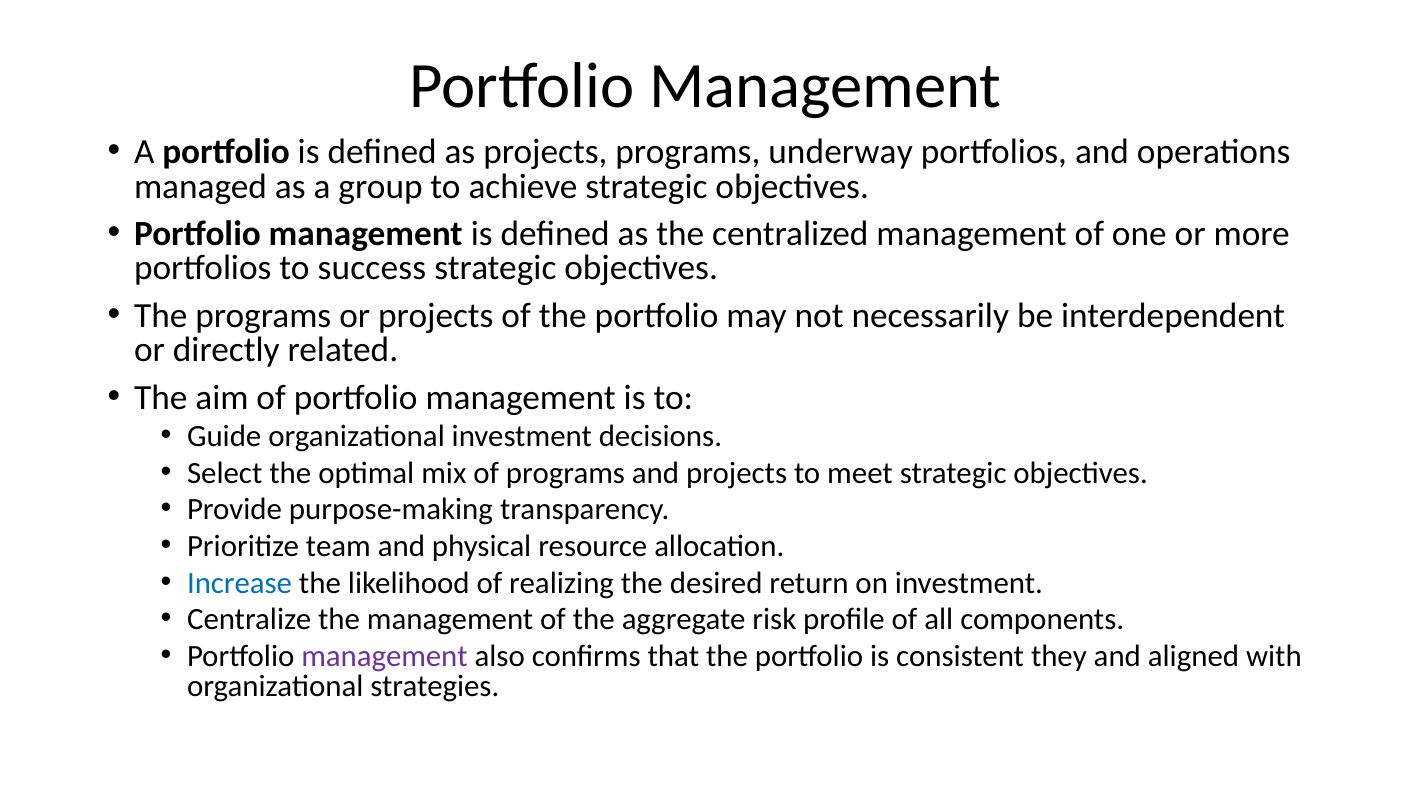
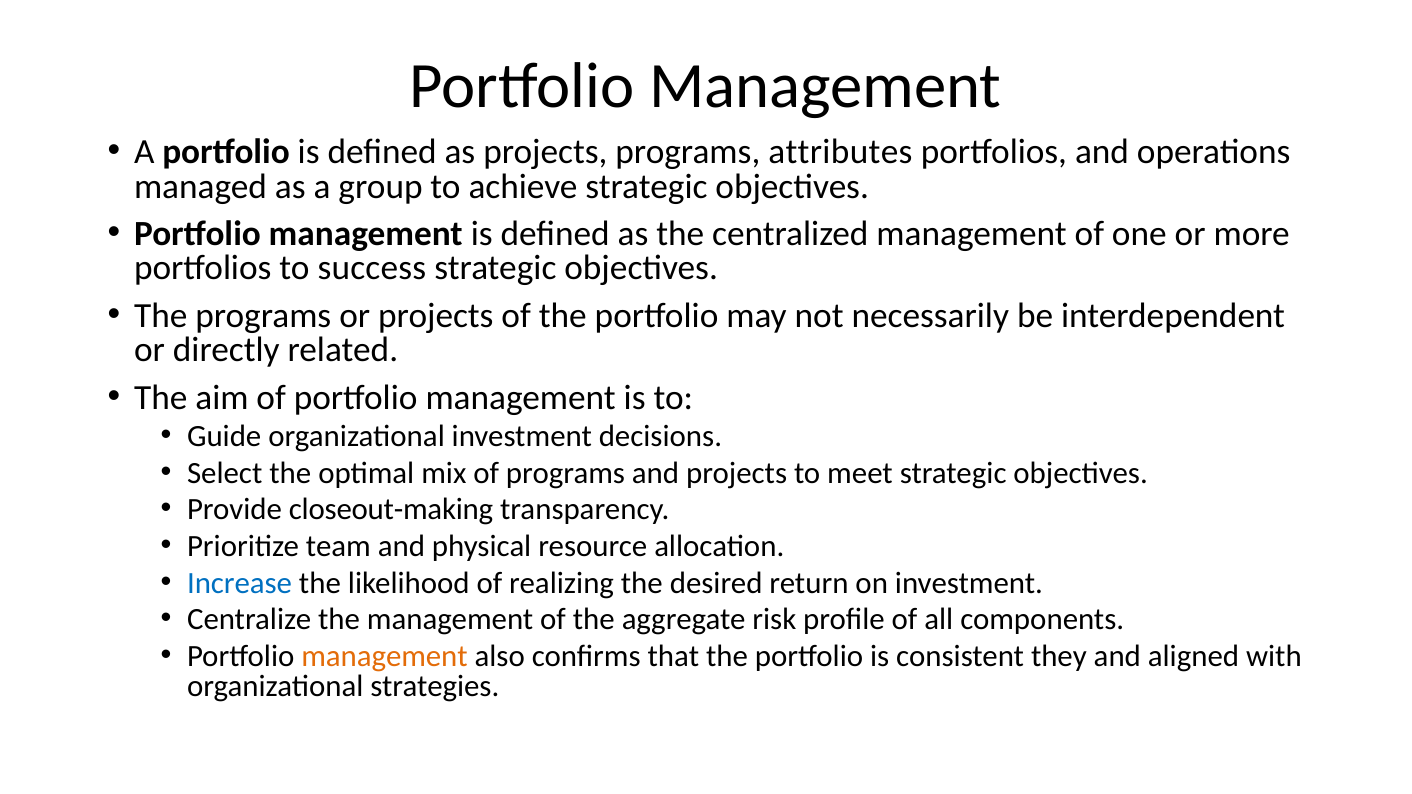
underway: underway -> attributes (840, 152)
purpose-making: purpose-making -> closeout-making (391, 510)
management colour: purple -> orange (385, 656)
